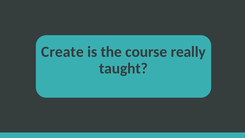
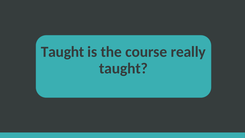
Create: Create -> Taught (63, 52)
